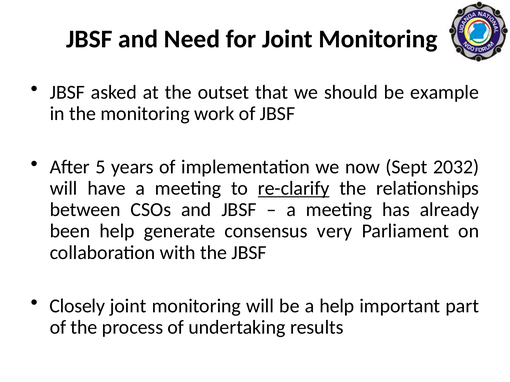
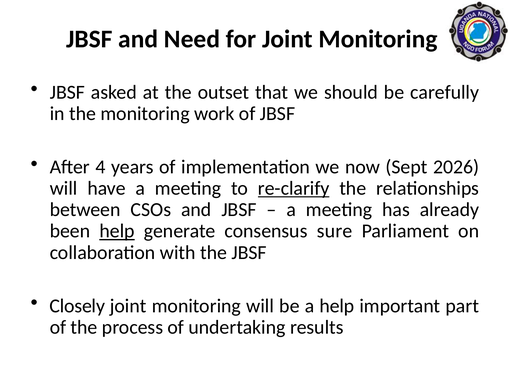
example: example -> carefully (445, 92)
5: 5 -> 4 (101, 167)
2032: 2032 -> 2026 (456, 167)
help underline: none -> present (117, 231)
very: very -> sure (335, 231)
